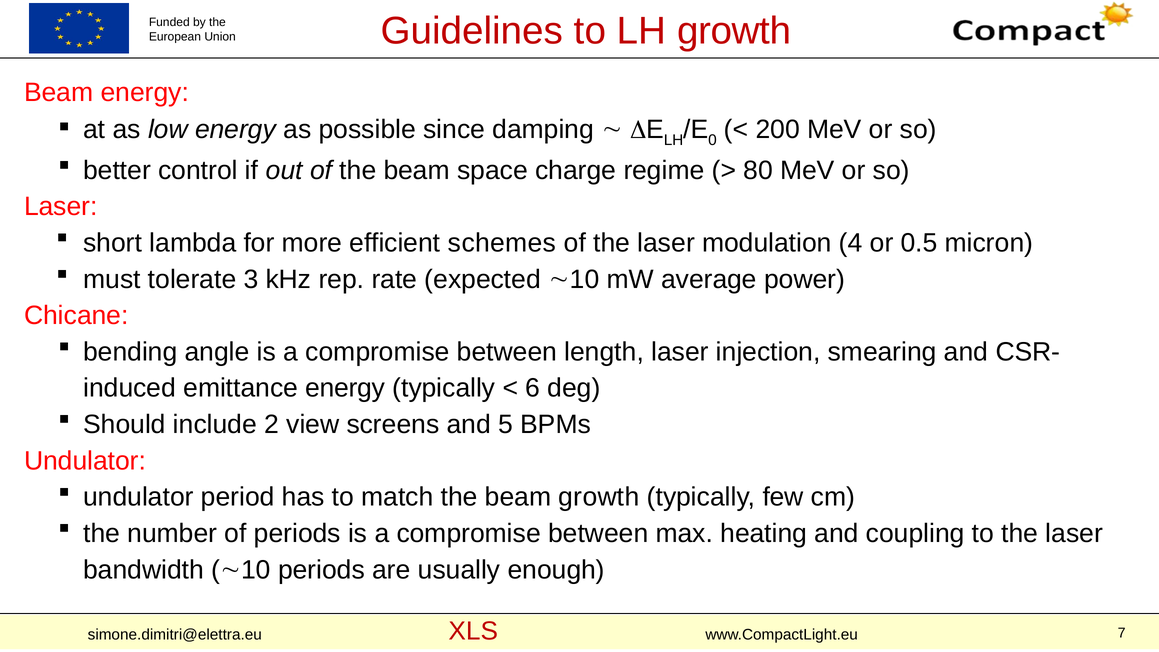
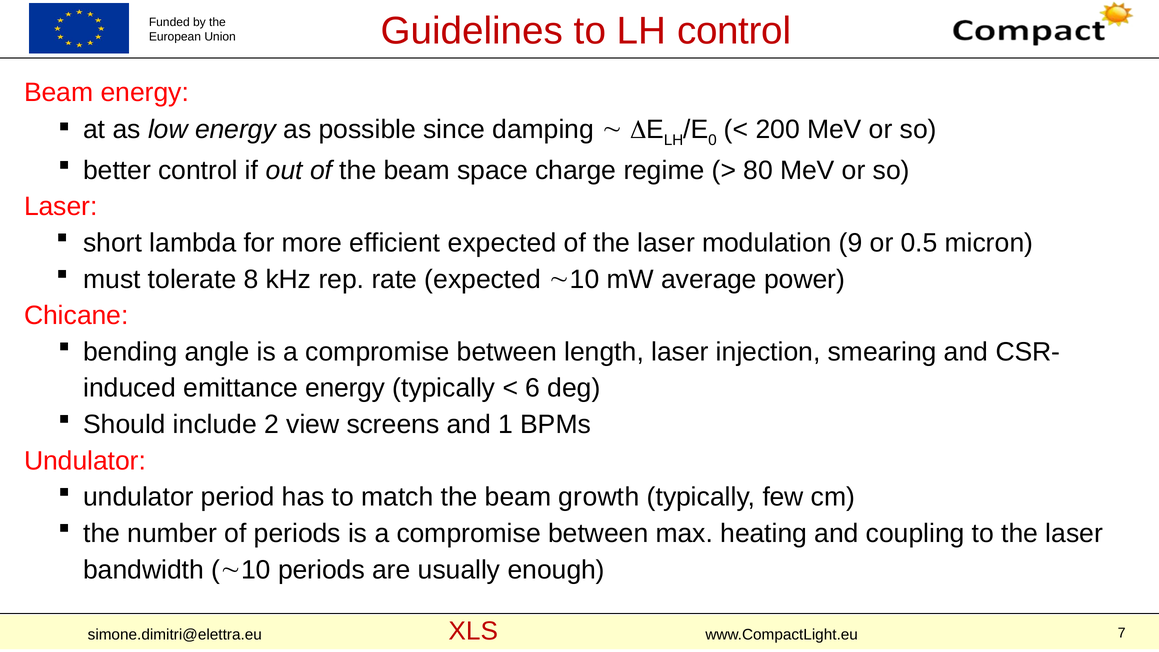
LH growth: growth -> control (734, 31)
efficient schemes: schemes -> expected (502, 243)
4: 4 -> 9 (851, 243)
3: 3 -> 8 (251, 279)
5: 5 -> 1 (505, 424)
